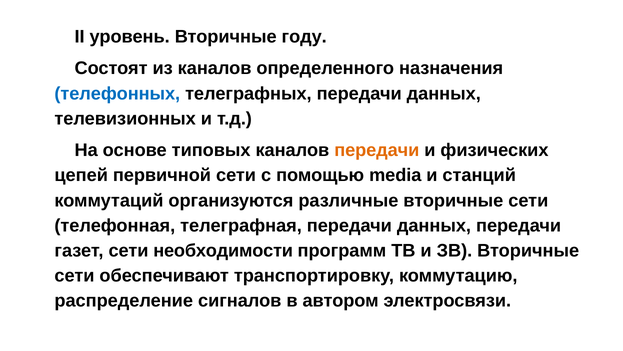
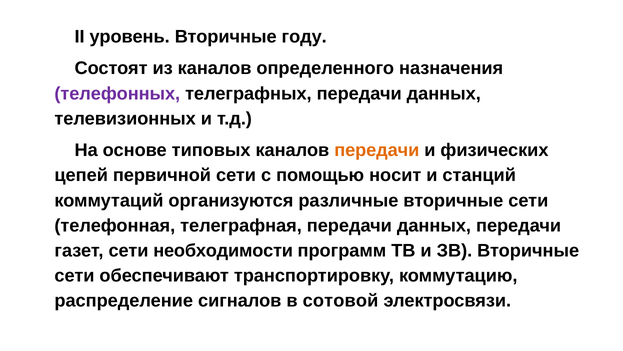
телефонных colour: blue -> purple (117, 93)
media: media -> носит (395, 175)
автором: автором -> сотовой (340, 300)
